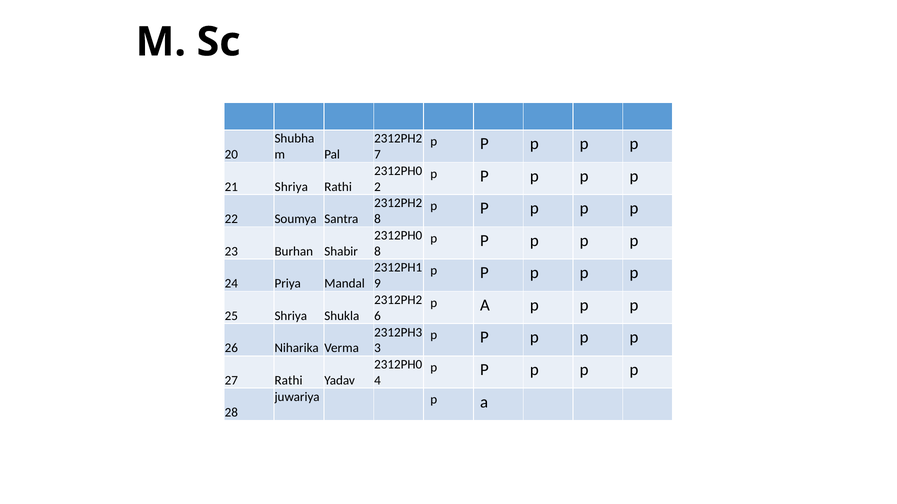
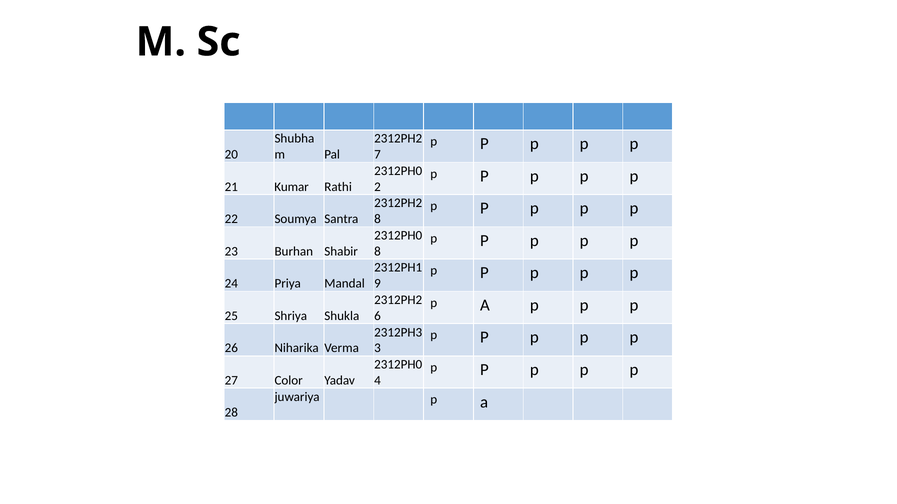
21 Shriya: Shriya -> Kumar (292, 187)
27 Rathi: Rathi -> Color (289, 381)
